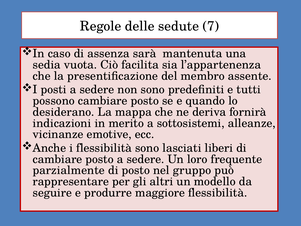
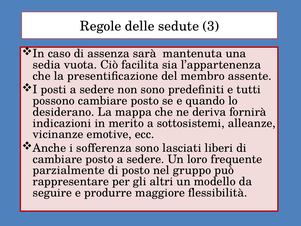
7: 7 -> 3 (211, 26)
i flessibilità: flessibilità -> sofferenza (104, 148)
